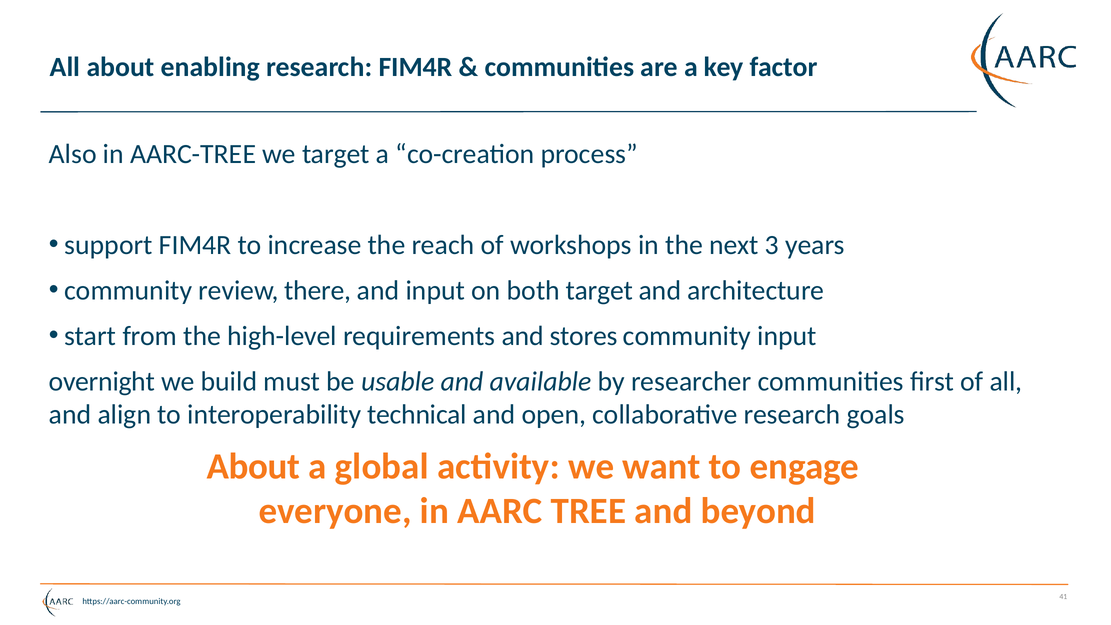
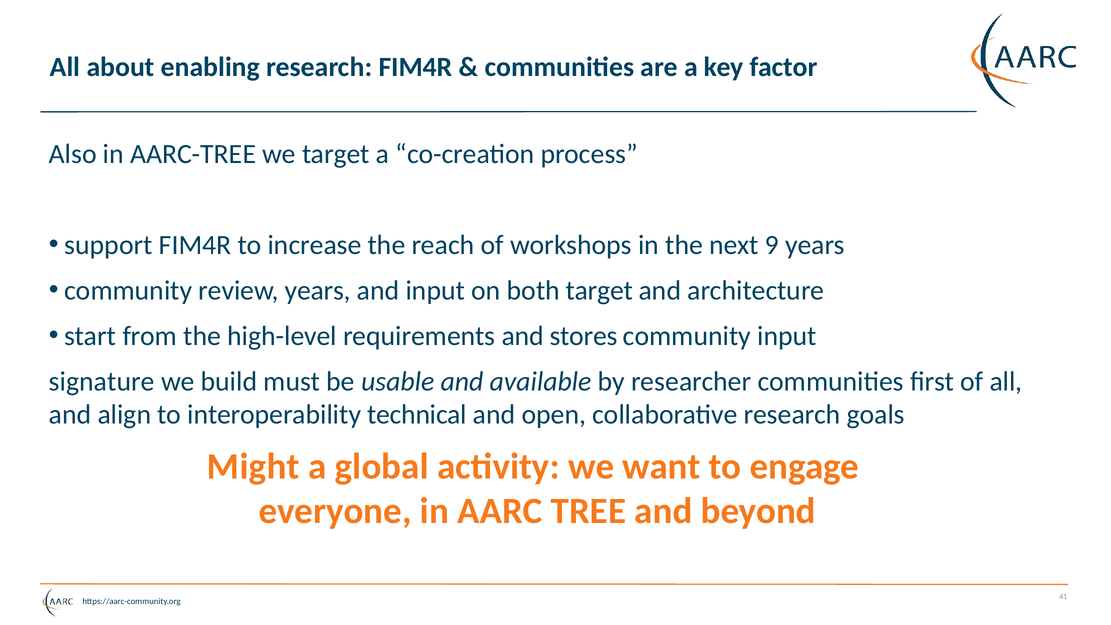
3: 3 -> 9 (772, 245)
review there: there -> years (318, 290)
overnight: overnight -> signature (102, 381)
About: About -> Might (253, 466)
